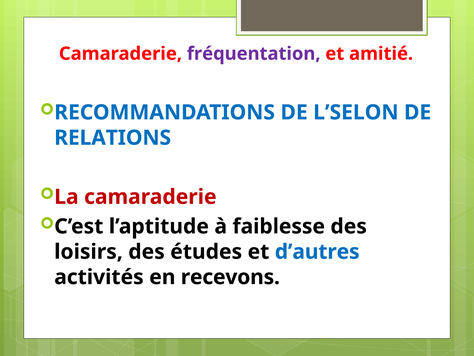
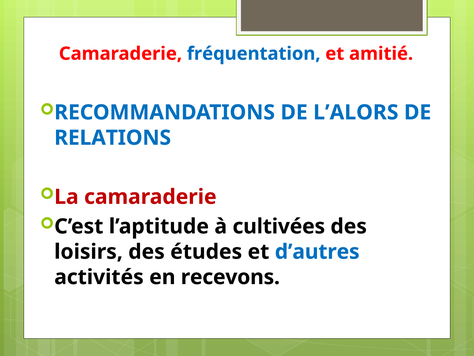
fréquentation colour: purple -> blue (254, 54)
L’SELON: L’SELON -> L’ALORS (356, 112)
faiblesse: faiblesse -> cultivées (279, 226)
